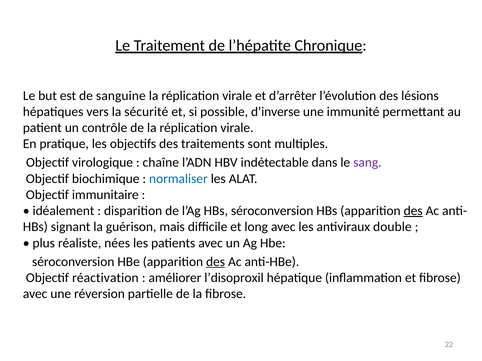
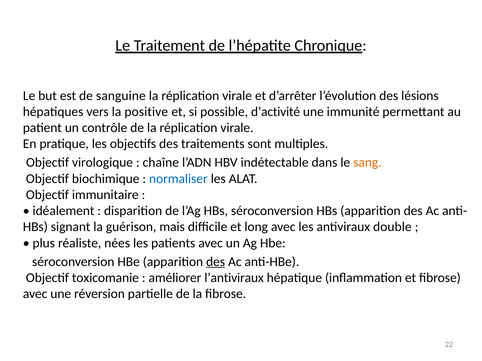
sécurité: sécurité -> positive (146, 112)
d’inverse: d’inverse -> d’activité (276, 112)
sang colour: purple -> orange (367, 163)
des underline: present -> none (413, 211)
réactivation: réactivation -> toxicomanie (105, 278)
l’disoproxil: l’disoproxil -> l’antiviraux (234, 278)
